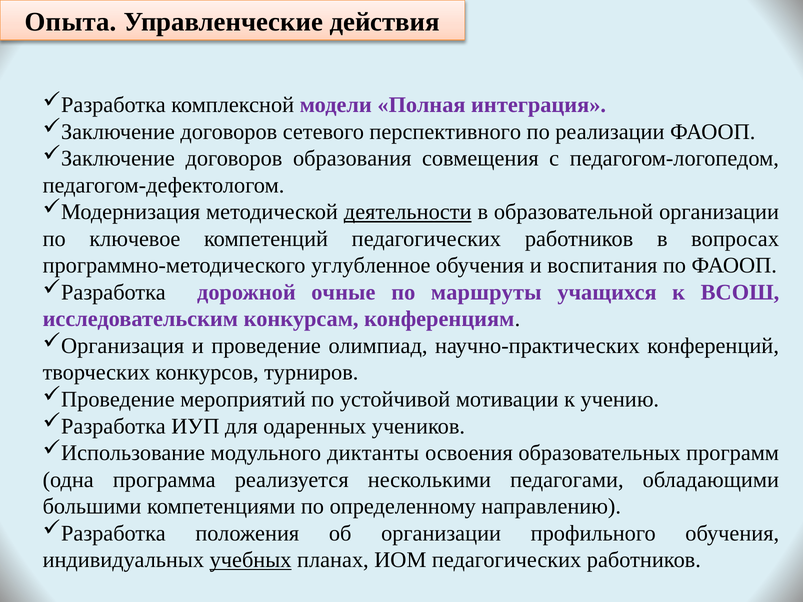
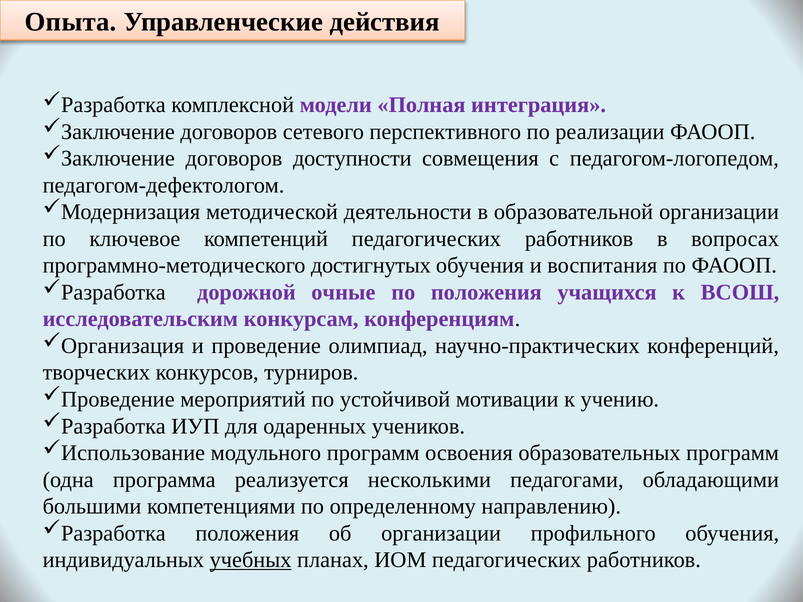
образования: образования -> доступности (352, 159)
деятельности underline: present -> none (408, 212)
углубленное: углубленное -> достигнутых (371, 266)
по маршруты: маршруты -> положения (486, 292)
модульного диктанты: диктанты -> программ (373, 453)
